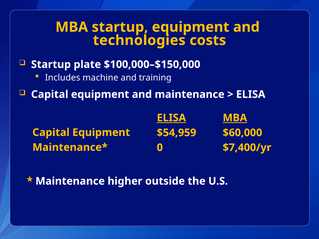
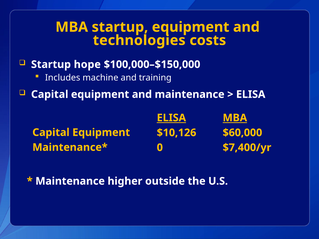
plate: plate -> hope (87, 65)
$54,959: $54,959 -> $10,126 (177, 133)
